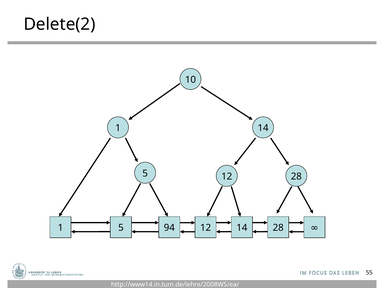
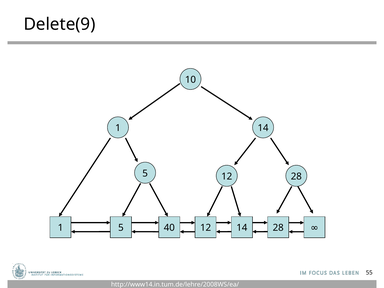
Delete(2: Delete(2 -> Delete(9 (59, 24)
94: 94 -> 40 (169, 228)
